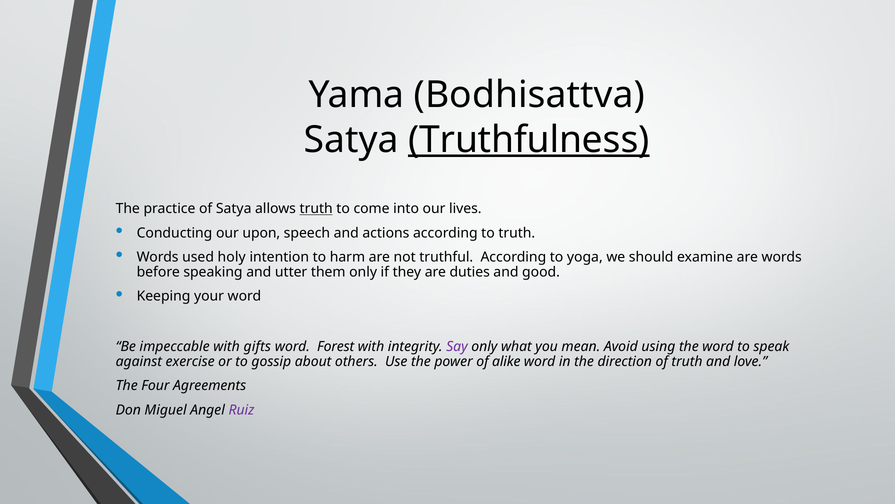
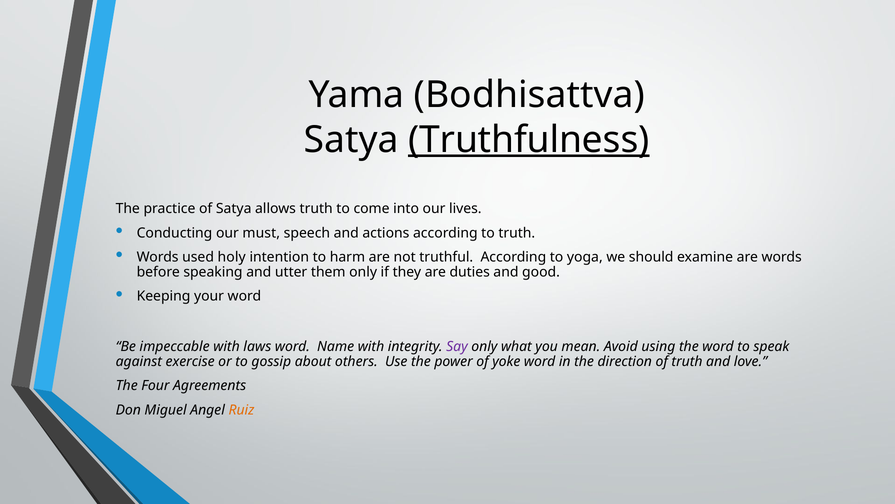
truth underline: present -> none (316, 208)
upon: upon -> must (261, 233)
gifts: gifts -> laws (257, 346)
Forest: Forest -> Name (336, 346)
alike: alike -> yoke (506, 361)
Ruiz colour: purple -> orange (241, 409)
